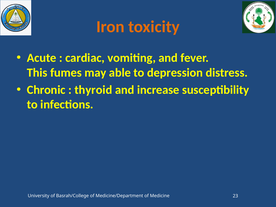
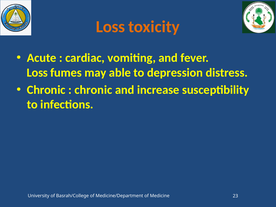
Iron: Iron -> Loss (110, 27)
This: This -> Loss (37, 73)
thyroid: thyroid -> chronic (93, 90)
